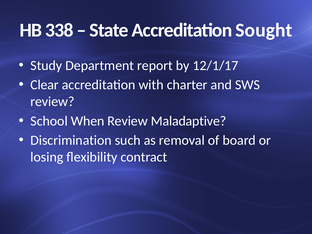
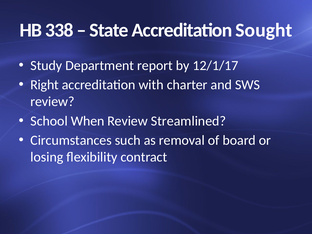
Clear: Clear -> Right (45, 85)
Maladaptive: Maladaptive -> Streamlined (188, 121)
Discrimination: Discrimination -> Circumstances (71, 140)
